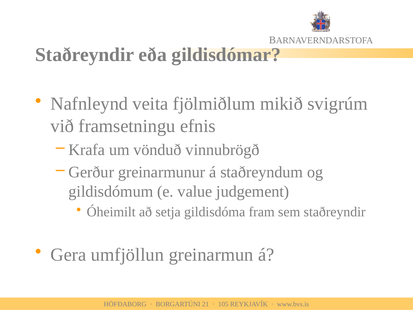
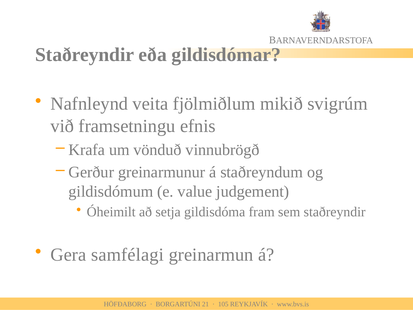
umfjöllun: umfjöllun -> samfélagi (127, 254)
